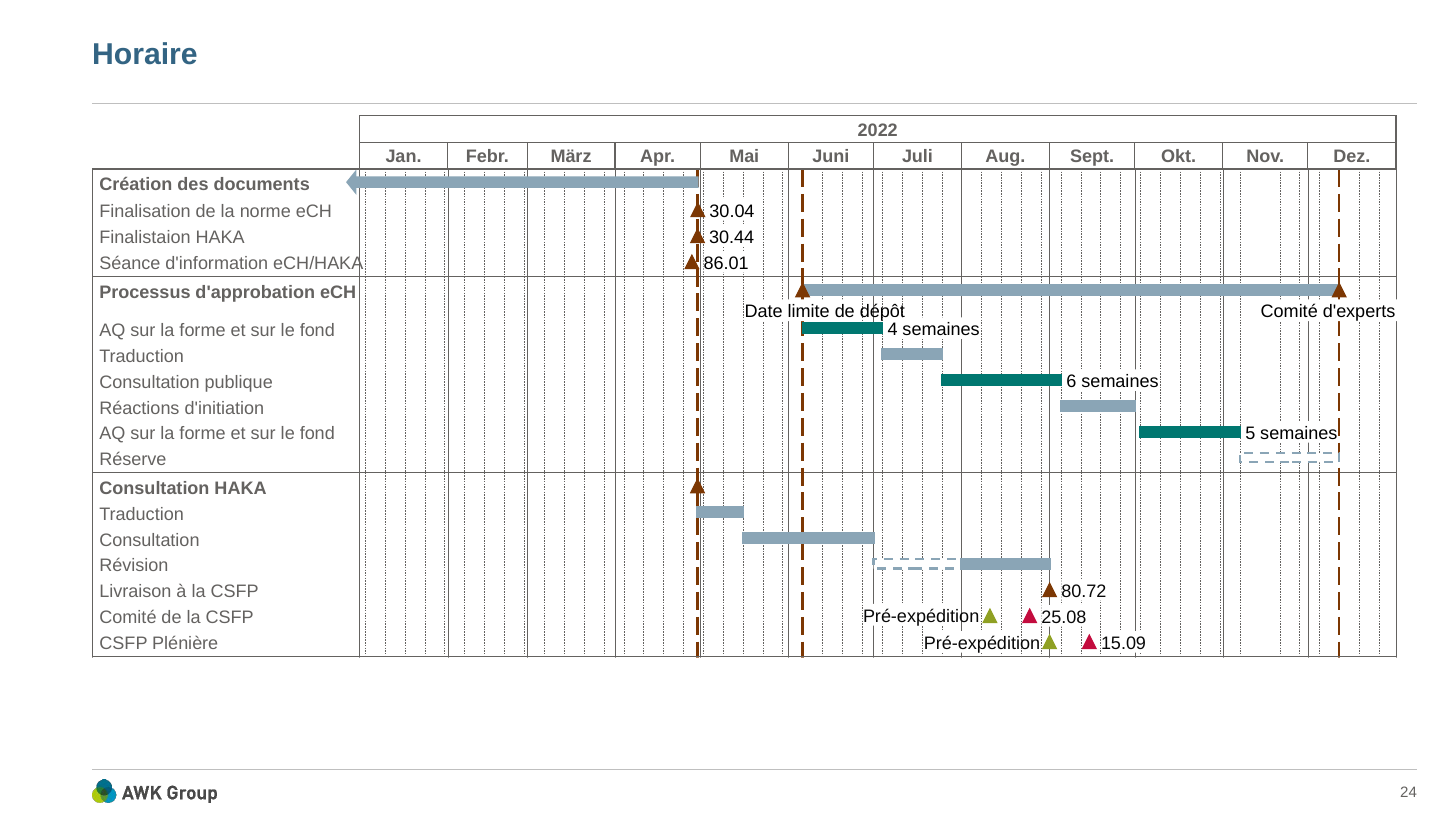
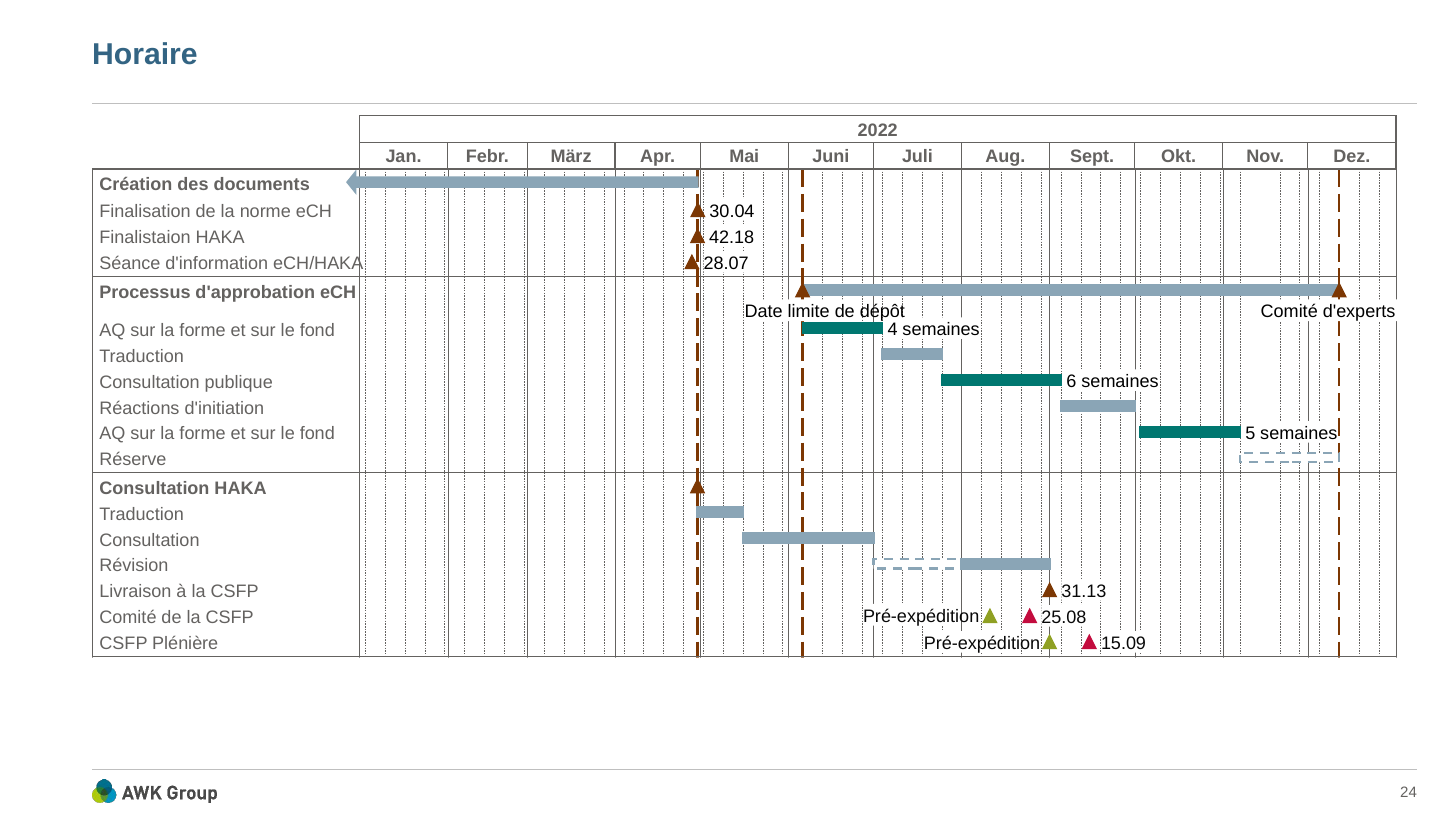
30.44: 30.44 -> 42.18 (732, 237)
86.01: 86.01 -> 28.07 (726, 263)
80.72: 80.72 -> 31.13 (1084, 591)
